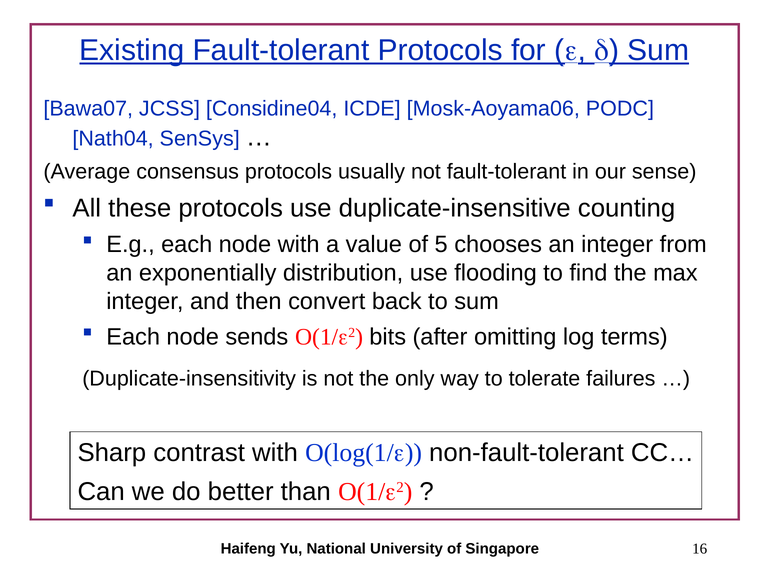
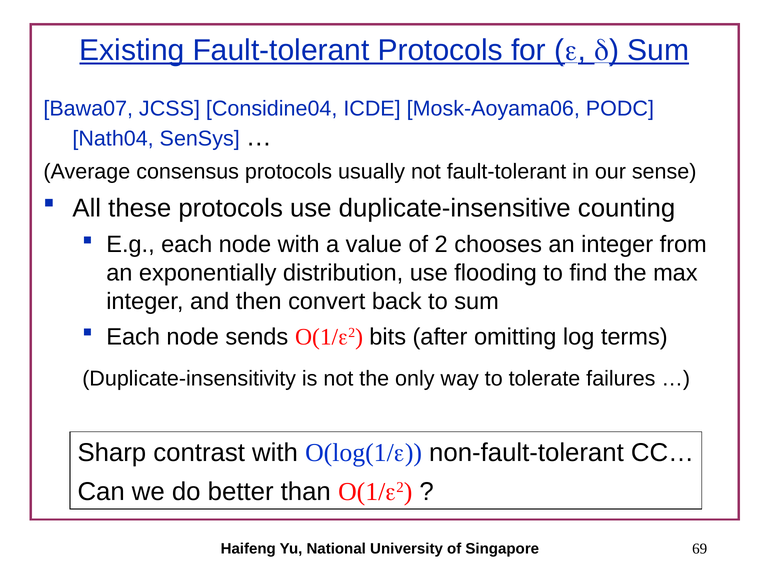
5: 5 -> 2 (441, 245)
16: 16 -> 69 (700, 549)
